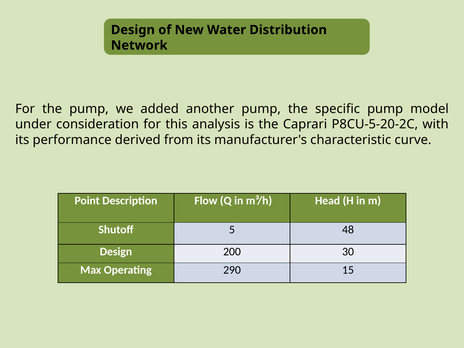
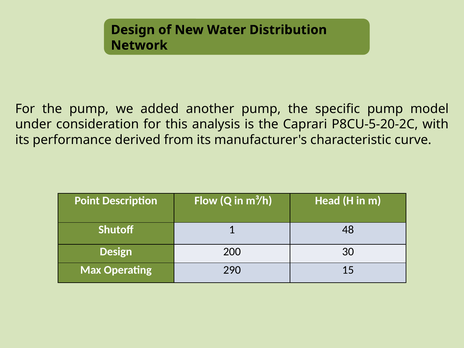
5: 5 -> 1 (232, 230)
